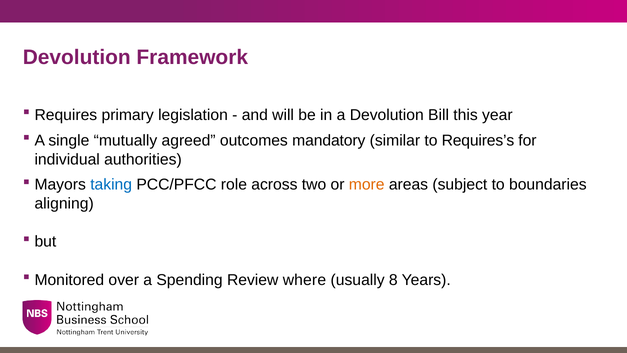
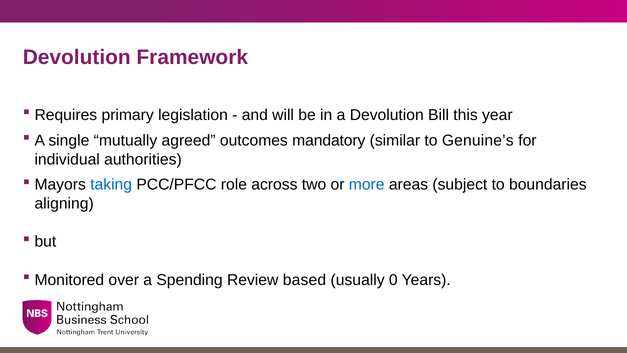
Requires’s: Requires’s -> Genuine’s (478, 140)
more colour: orange -> blue (367, 185)
where: where -> based (304, 280)
8: 8 -> 0 (393, 280)
